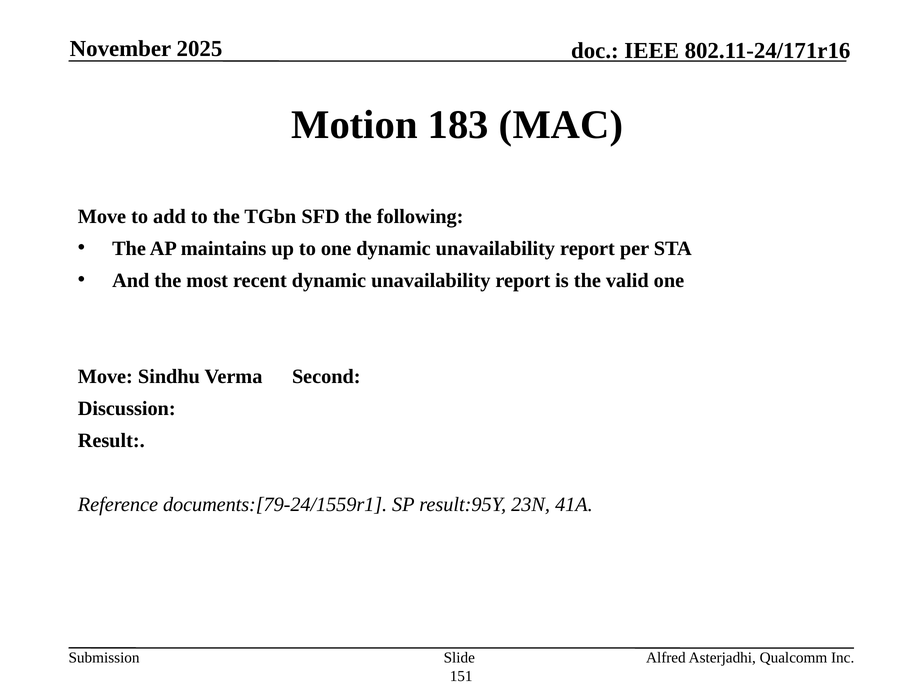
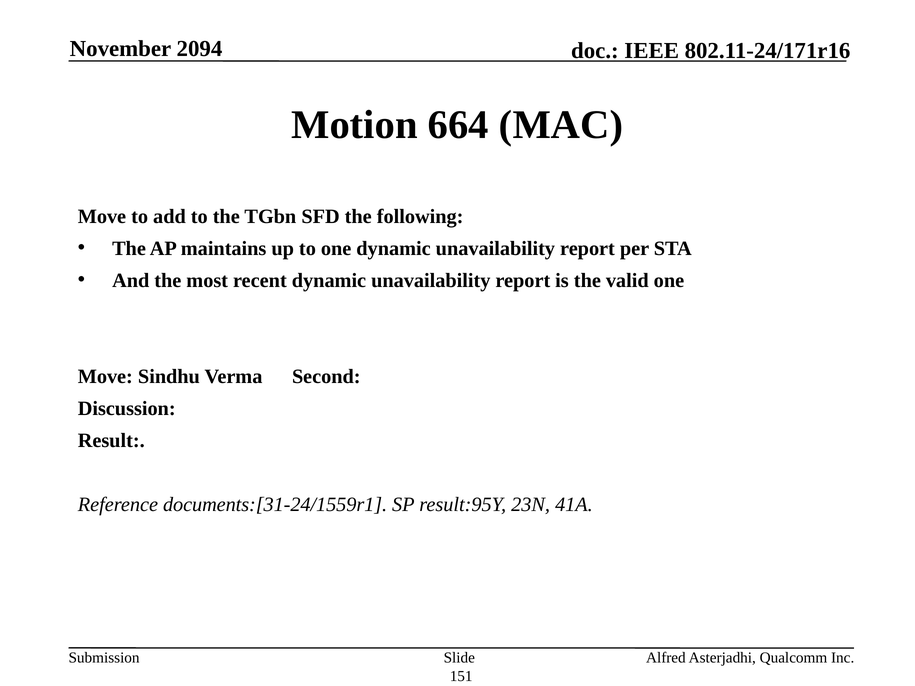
2025: 2025 -> 2094 (199, 49)
183: 183 -> 664 (458, 125)
documents:[79-24/1559r1: documents:[79-24/1559r1 -> documents:[31-24/1559r1 (275, 505)
